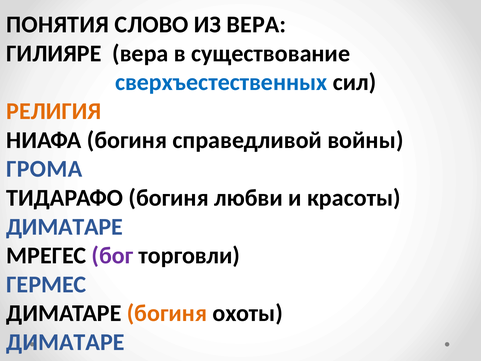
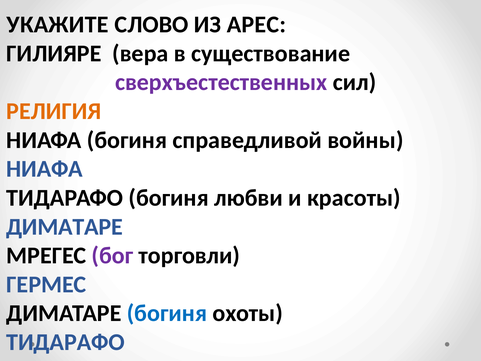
ПОНЯТИЯ: ПОНЯТИЯ -> УКАЖИТЕ (58, 25)
ИЗ ВЕРА: ВЕРА -> АРЕС (256, 25)
сверхъестественных colour: blue -> purple (221, 82)
ГРОМА: ГРОМА -> НИАФА (45, 169)
богиня colour: orange -> blue (167, 313)
ДИМАТАРЕ: ДИМАТАРЕ -> ТИДАРАФО (65, 342)
